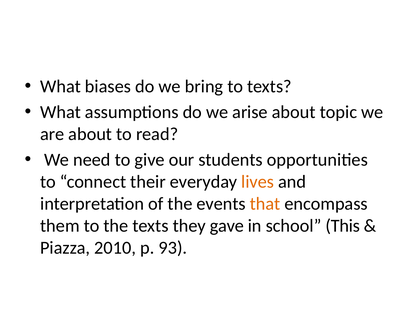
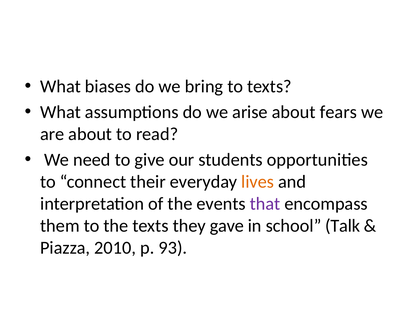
topic: topic -> fears (338, 112)
that colour: orange -> purple (265, 204)
This: This -> Talk (343, 226)
